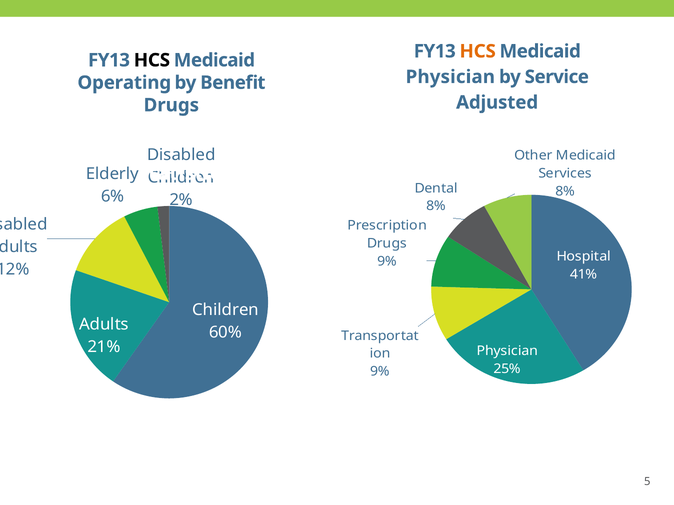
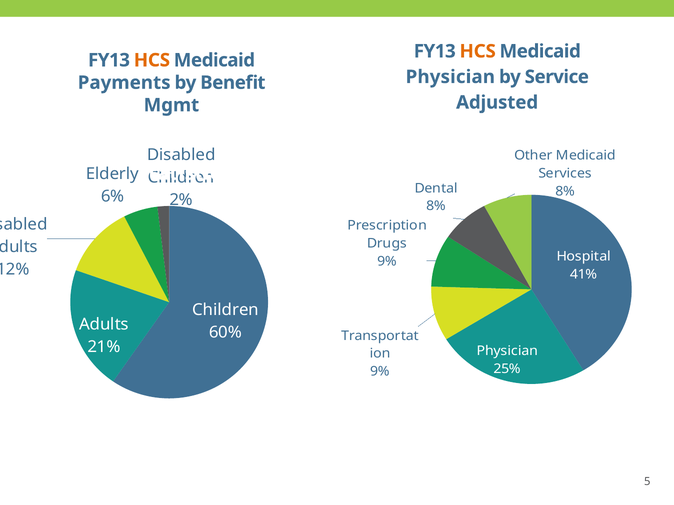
HCS colour: black -> orange (152, 60)
Operating: Operating -> Payments (124, 83)
Drugs: Drugs -> Mgmt (171, 105)
